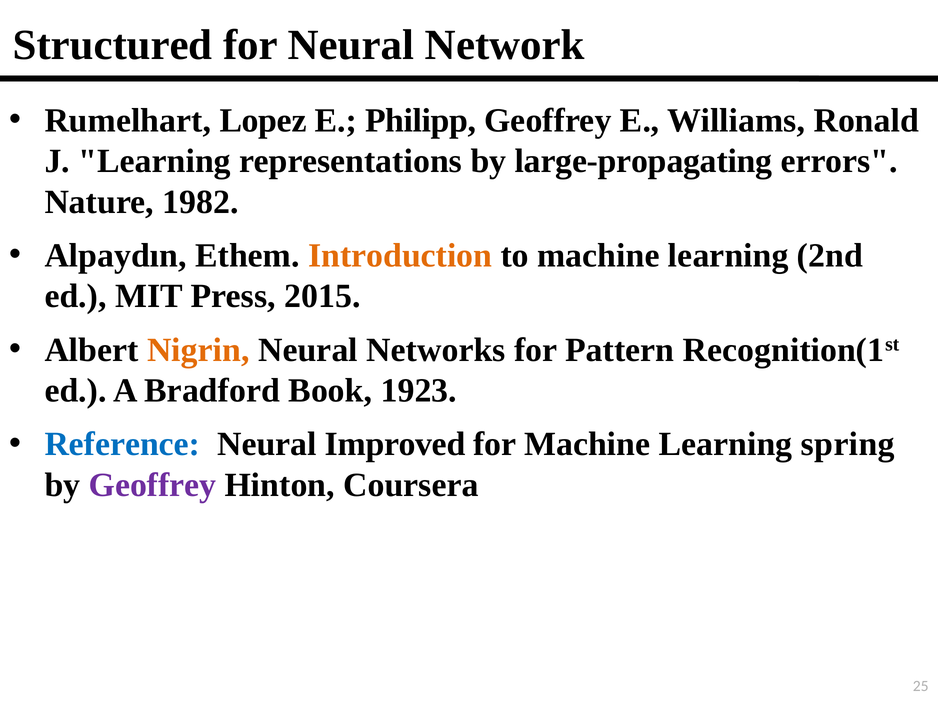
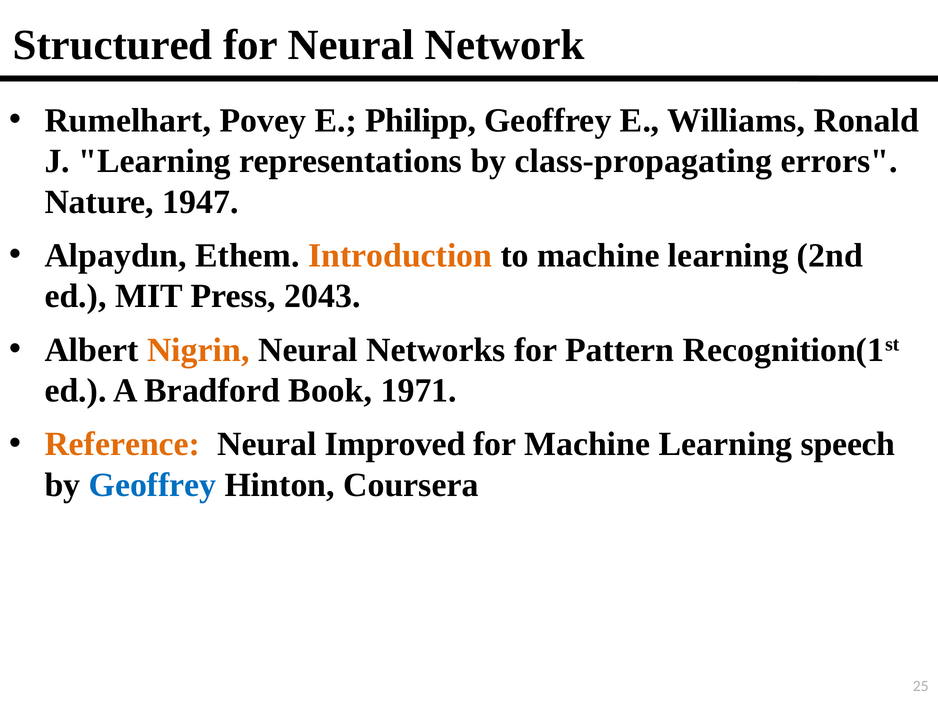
Lopez: Lopez -> Povey (263, 120)
large-propagating: large-propagating -> class-propagating (643, 161)
1982: 1982 -> 1947 (201, 202)
2015: 2015 -> 2043 (322, 296)
1923: 1923 -> 1971 (419, 390)
Reference colour: blue -> orange (122, 444)
spring: spring -> speech (848, 444)
Geoffrey colour: purple -> blue (153, 485)
